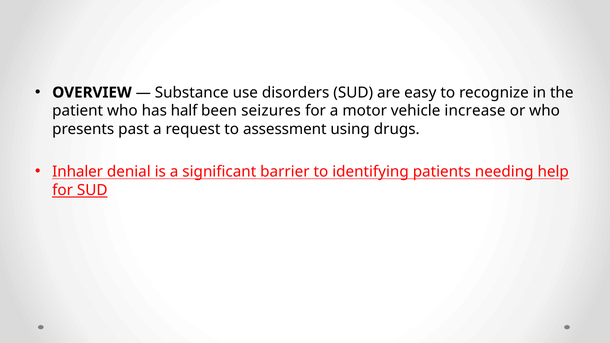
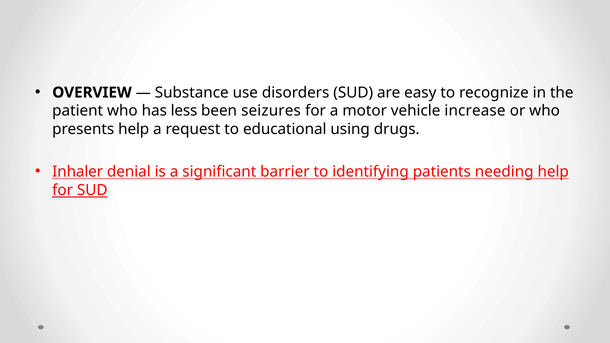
half: half -> less (184, 111)
presents past: past -> help (134, 129)
assessment: assessment -> educational (285, 129)
